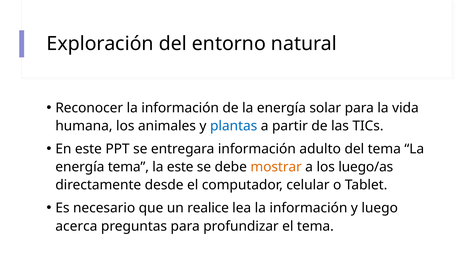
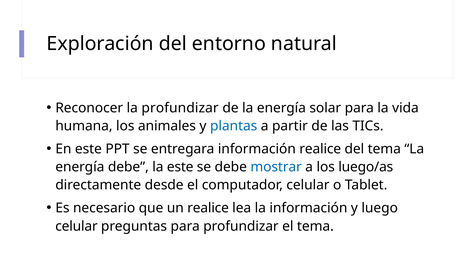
Reconocer la información: información -> profundizar (180, 108)
información adulto: adulto -> realice (320, 149)
energía tema: tema -> debe (128, 167)
mostrar colour: orange -> blue (276, 167)
acerca: acerca -> celular (76, 226)
